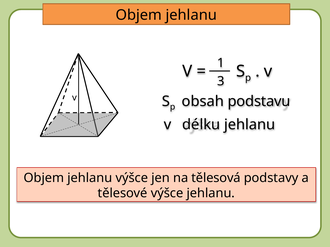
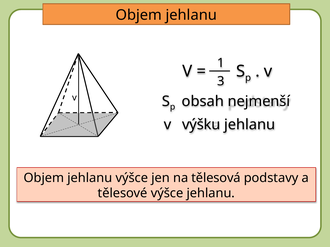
podstavu: podstavu -> nejmenší (259, 101)
délku: délku -> výšku (201, 125)
